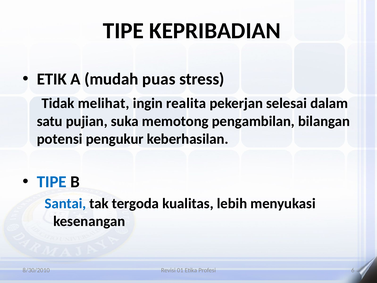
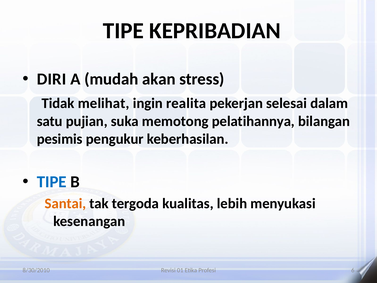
ETIK: ETIK -> DIRI (52, 79)
puas: puas -> akan (159, 79)
pengambilan: pengambilan -> pelatihannya (253, 121)
potensi: potensi -> pesimis (60, 139)
Santai colour: blue -> orange (65, 203)
